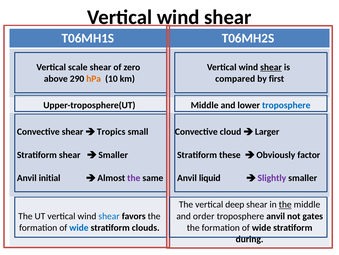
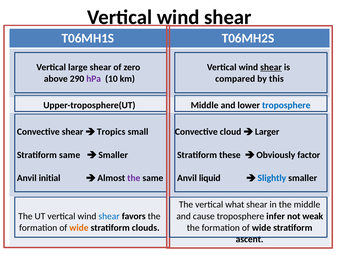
scale: scale -> large (78, 67)
hPa colour: orange -> purple (94, 78)
first: first -> this (276, 78)
Stratiform shear: shear -> same (70, 154)
Slightly colour: purple -> blue (272, 178)
deep: deep -> what (235, 204)
the underline: present -> none (285, 204)
order: order -> cause (204, 216)
troposphere anvil: anvil -> infer (276, 216)
gates: gates -> weak (313, 216)
wide colour: blue -> orange (79, 227)
during: during -> ascent (250, 239)
